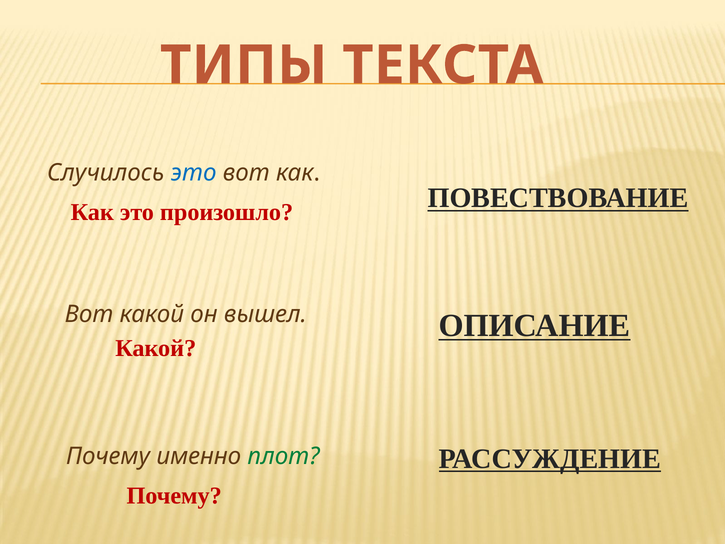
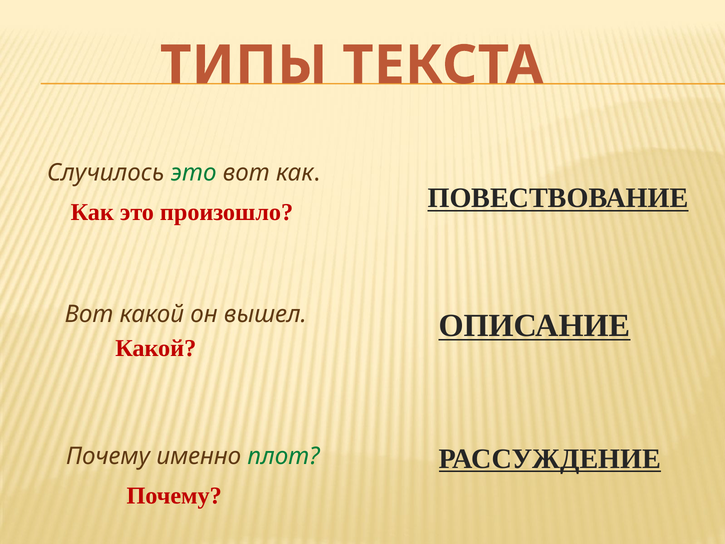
это colour: blue -> green (194, 173)
